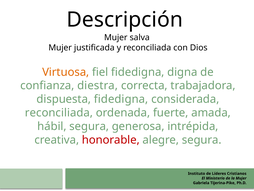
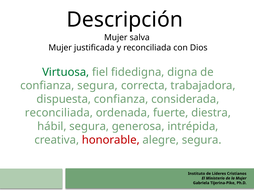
Virtuosa colour: orange -> green (66, 72)
confianza diestra: diestra -> segura (98, 85)
dispuesta fidedigna: fidedigna -> confianza (121, 99)
amada: amada -> diestra (211, 113)
